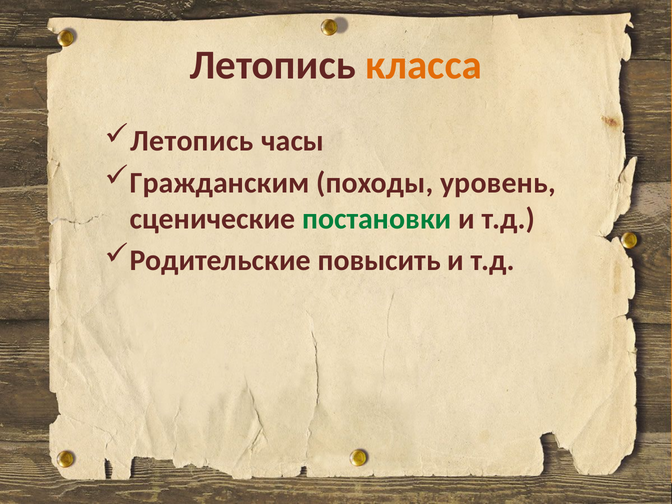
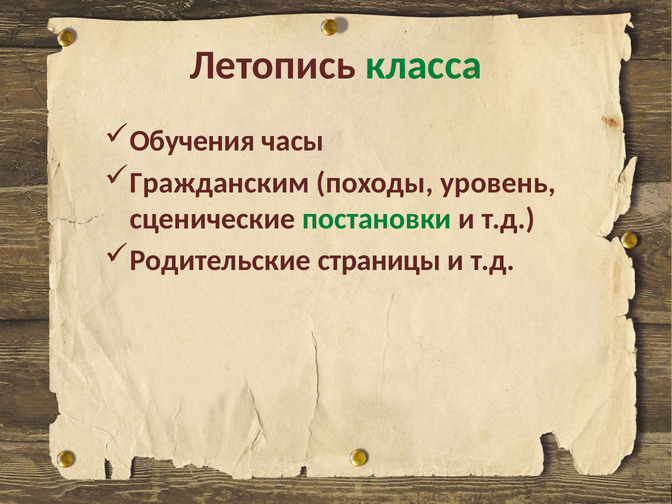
класса colour: orange -> green (424, 65)
Летопись: Летопись -> Обучения (192, 141)
повысить: повысить -> страницы (379, 260)
